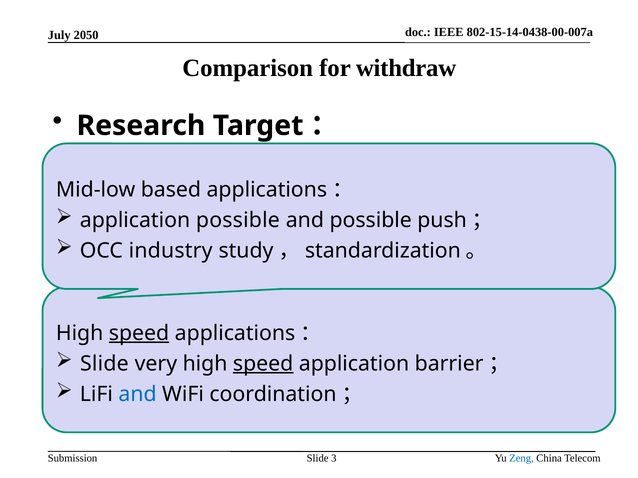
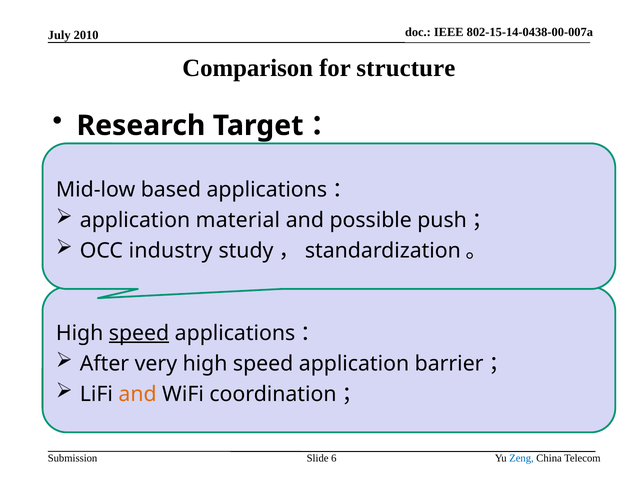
2050: 2050 -> 2010 (86, 35)
withdraw: withdraw -> structure (406, 68)
application possible: possible -> material (238, 220)
Slide: Slide -> After (105, 364)
speed underline: present -> none (263, 364)
and colour: blue -> orange (138, 395)
3: 3 -> 6 (334, 459)
